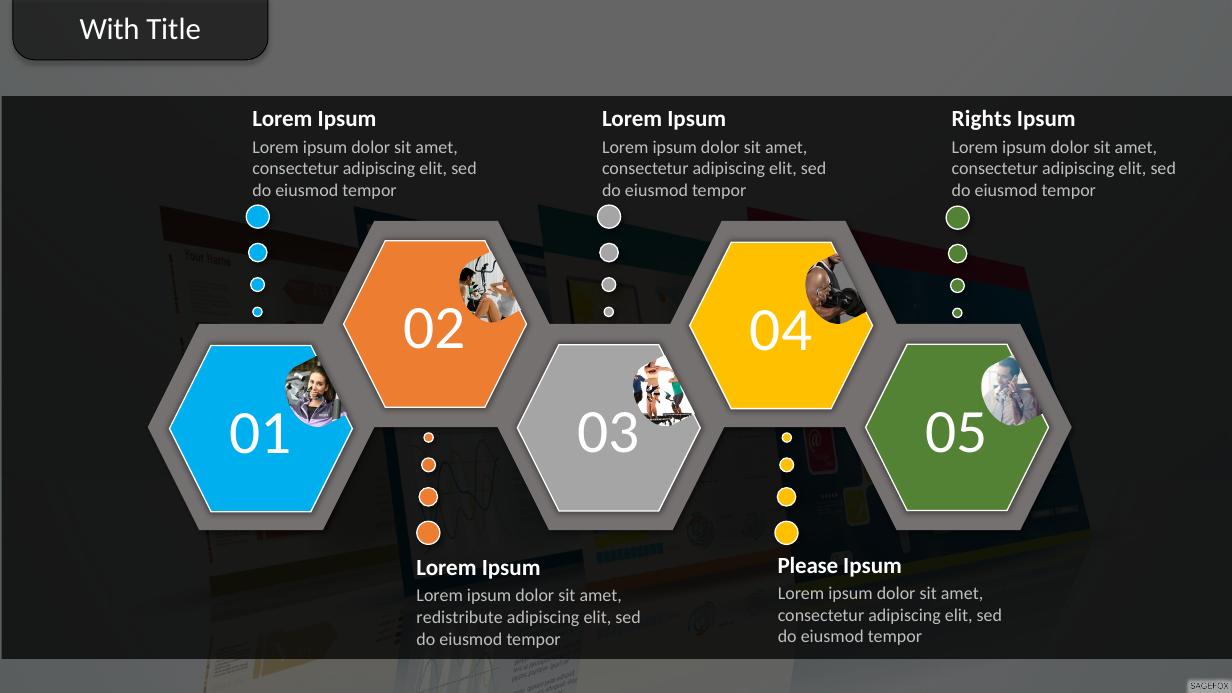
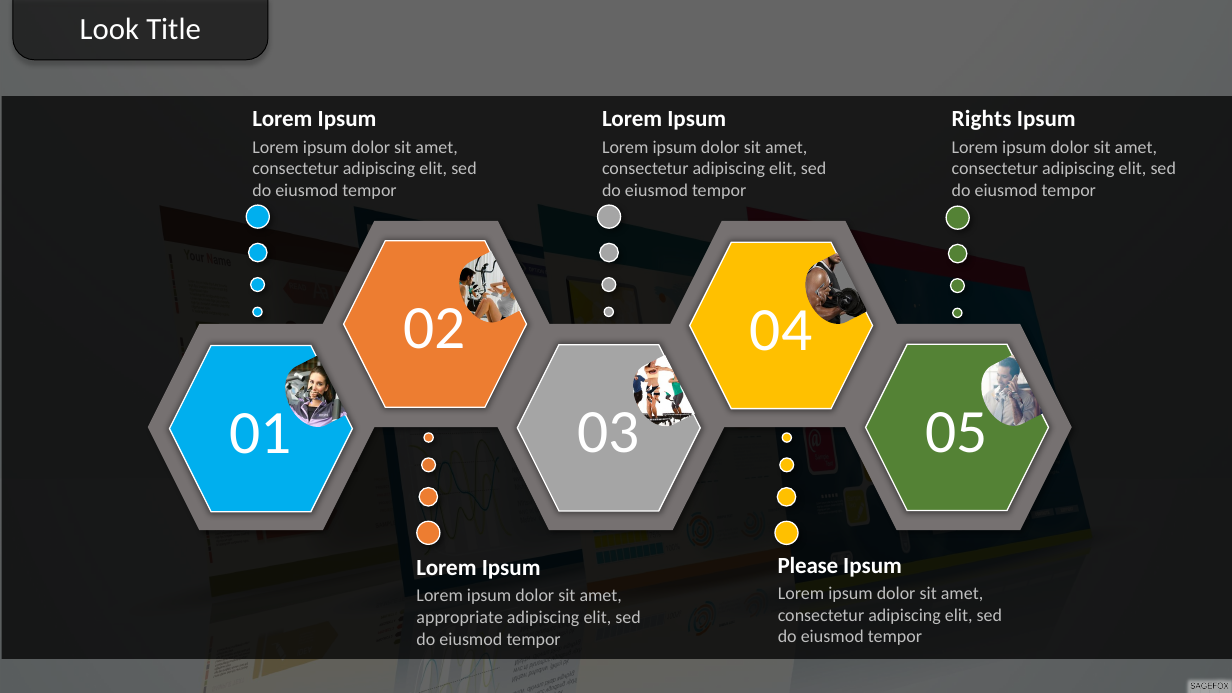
With: With -> Look (109, 29)
redistribute: redistribute -> appropriate (460, 618)
